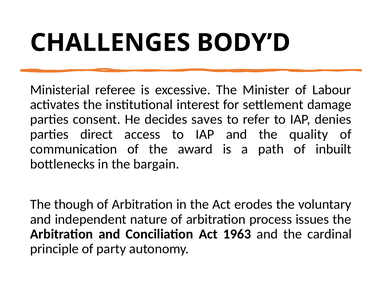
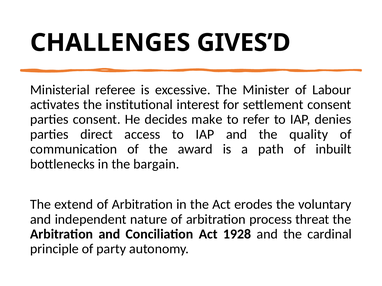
BODY’D: BODY’D -> GIVES’D (244, 43)
settlement damage: damage -> consent (329, 105)
saves: saves -> make (207, 120)
though: though -> extend (74, 205)
issues: issues -> threat (312, 220)
1963: 1963 -> 1928 (237, 234)
